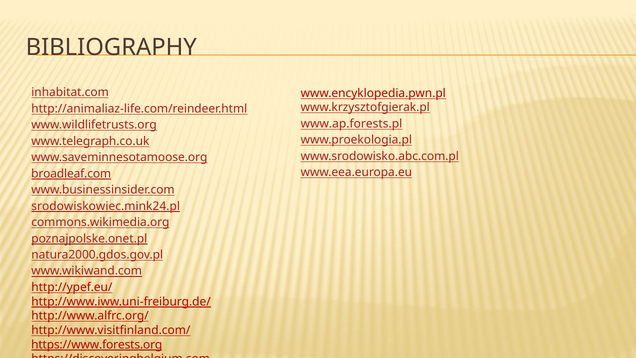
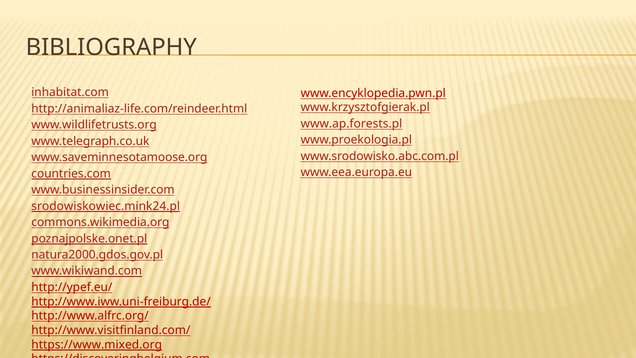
broadleaf.com: broadleaf.com -> countries.com (71, 174)
https://www.forests.org: https://www.forests.org -> https://www.mixed.org (97, 344)
